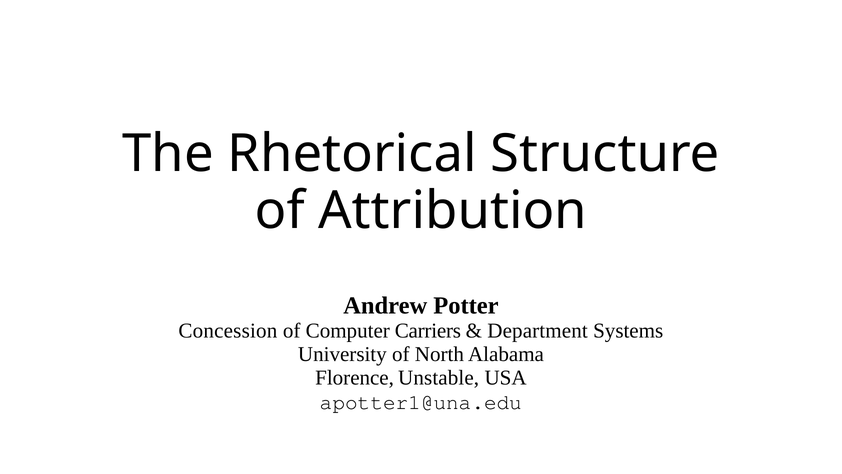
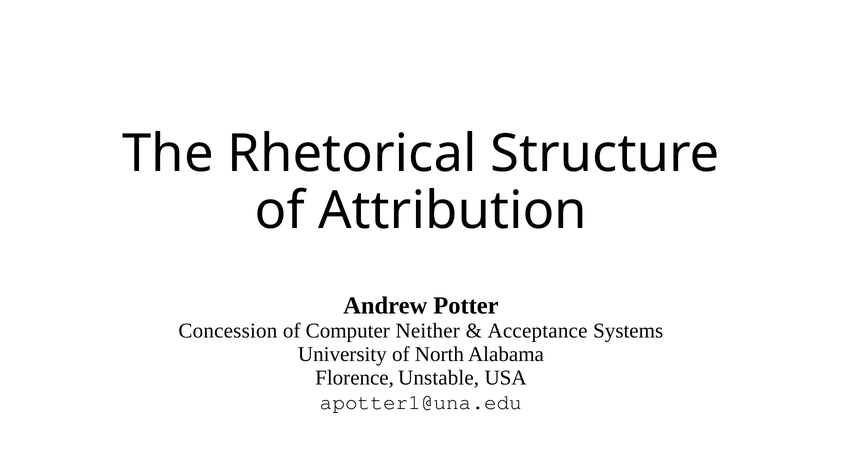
Carriers: Carriers -> Neither (428, 331)
Department: Department -> Acceptance (538, 331)
